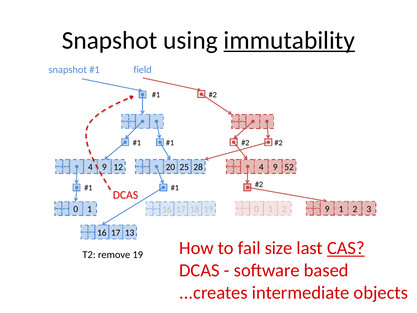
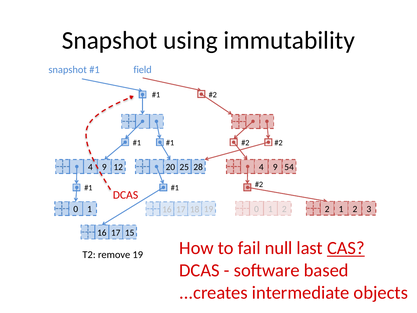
immutability underline: present -> none (289, 40)
52: 52 -> 54 (289, 167)
2 9: 9 -> 2 (327, 209)
13: 13 -> 15 (130, 232)
size: size -> null (279, 248)
